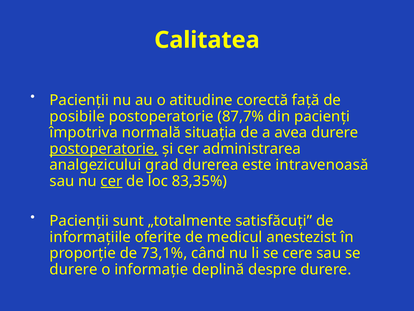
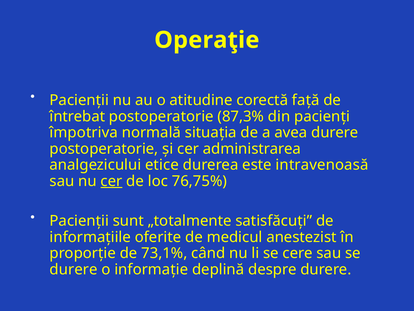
Calitatea: Calitatea -> Operaţie (207, 40)
posibile: posibile -> întrebat (77, 116)
87,7%: 87,7% -> 87,3% (241, 116)
postoperatorie underline: present -> none (104, 149)
grad: grad -> etice (162, 165)
83,35%: 83,35% -> 76,75% (199, 181)
